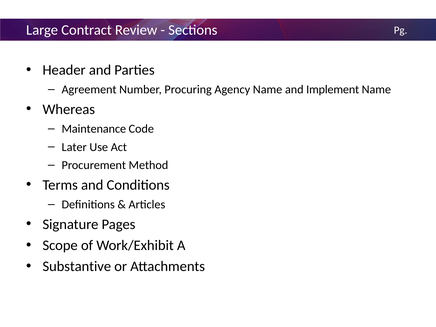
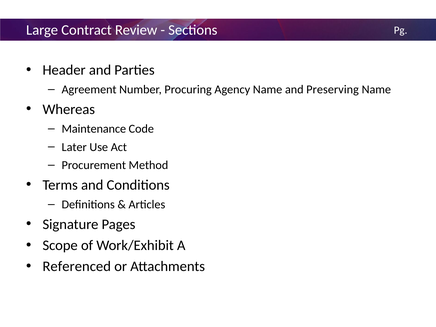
Implement: Implement -> Preserving (333, 90)
Substantive: Substantive -> Referenced (77, 266)
